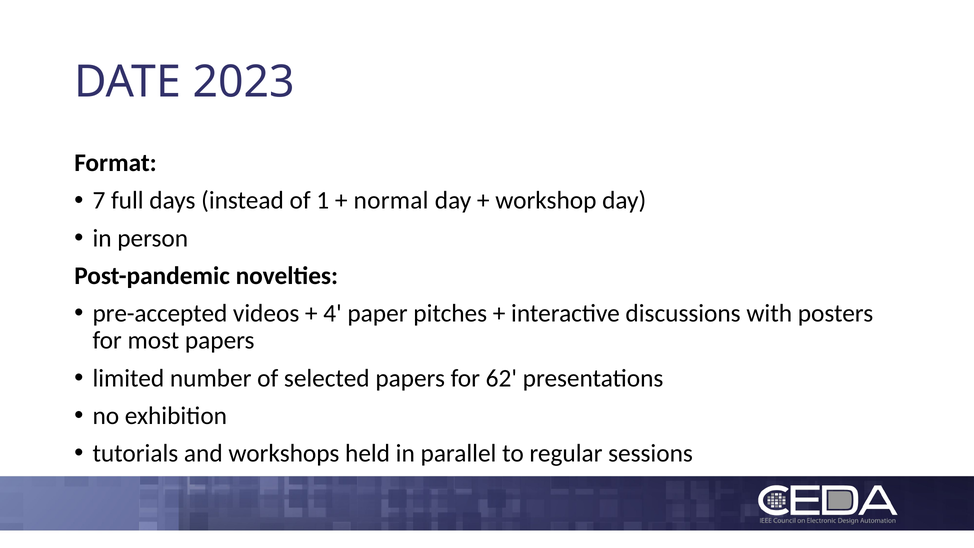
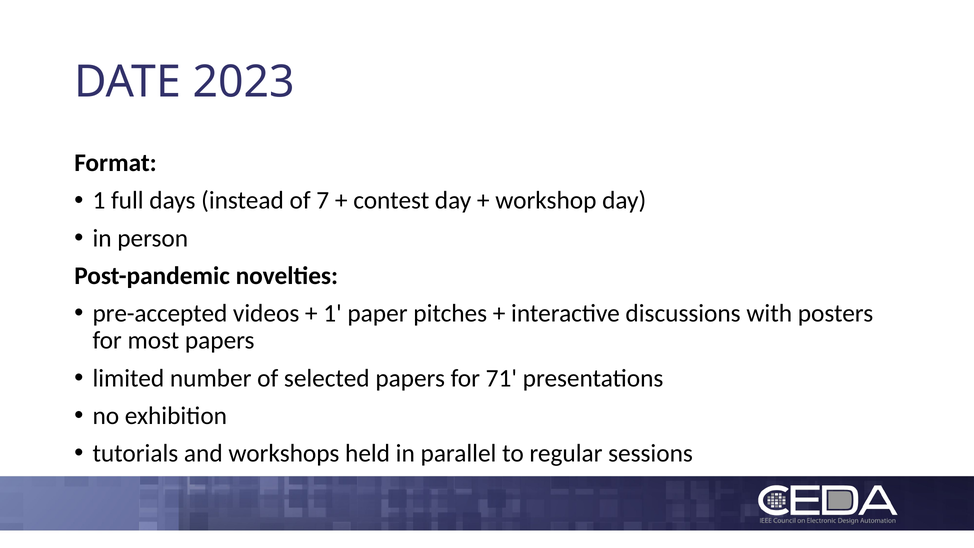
7: 7 -> 1 (99, 201)
1: 1 -> 7 (323, 201)
normal: normal -> contest (391, 201)
4: 4 -> 1 (333, 313)
62: 62 -> 71 (501, 378)
